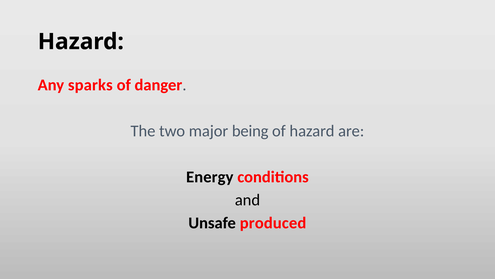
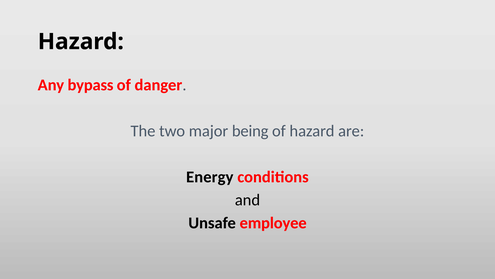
sparks: sparks -> bypass (91, 85)
produced: produced -> employee (273, 223)
